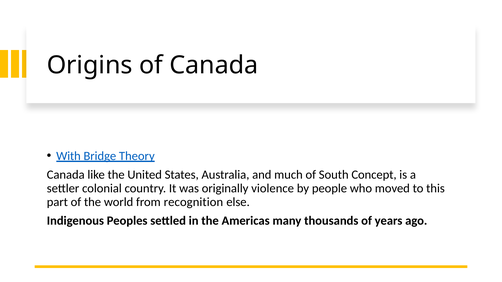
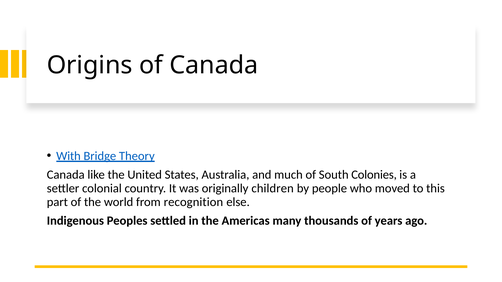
Concept: Concept -> Colonies (374, 175)
violence: violence -> children (273, 189)
